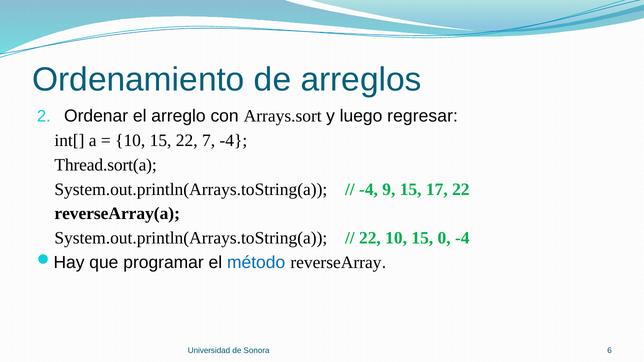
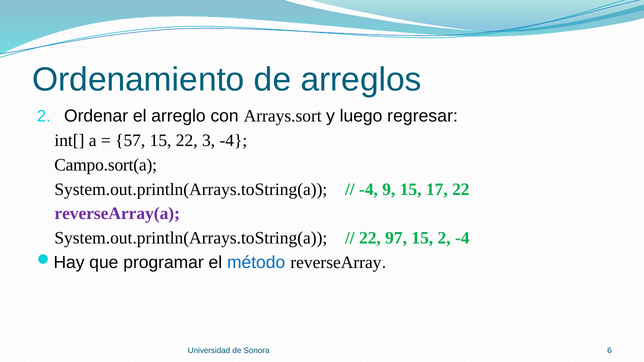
10: 10 -> 57 (130, 141)
7: 7 -> 3 (209, 141)
Thread.sort(a: Thread.sort(a -> Campo.sort(a (106, 165)
reverseArray(a colour: black -> purple (117, 214)
22 10: 10 -> 97 (396, 238)
15 0: 0 -> 2 (444, 238)
